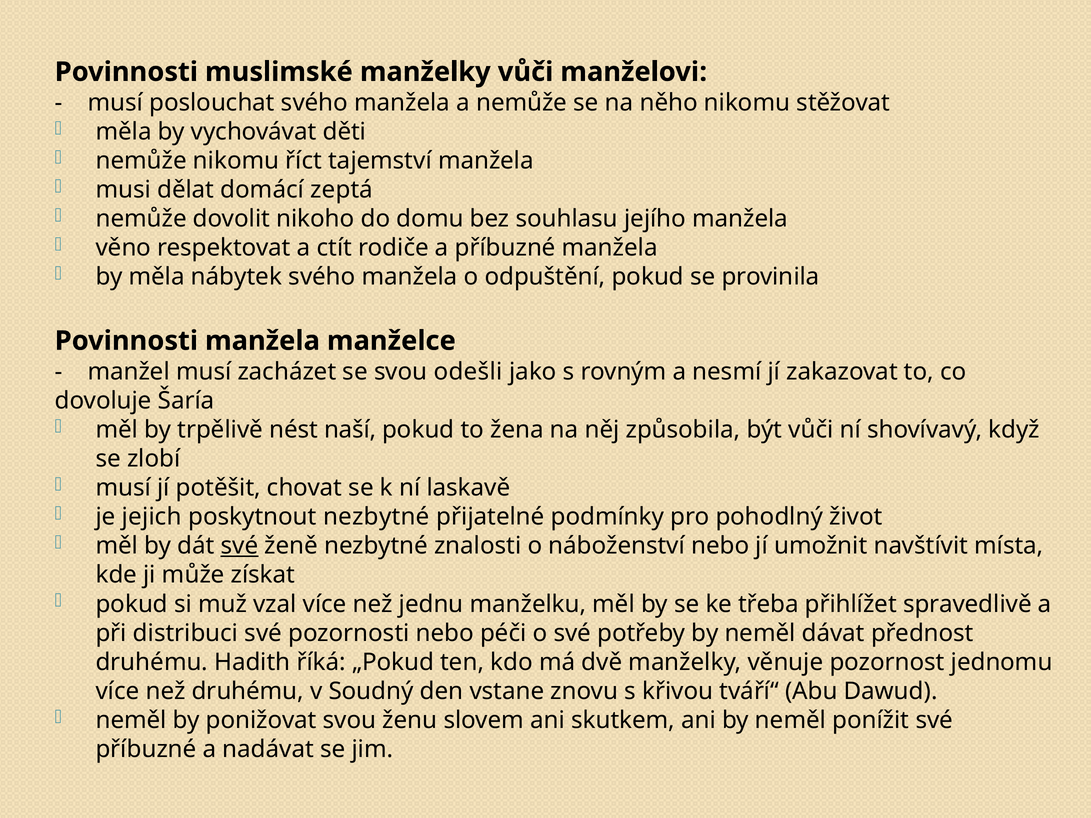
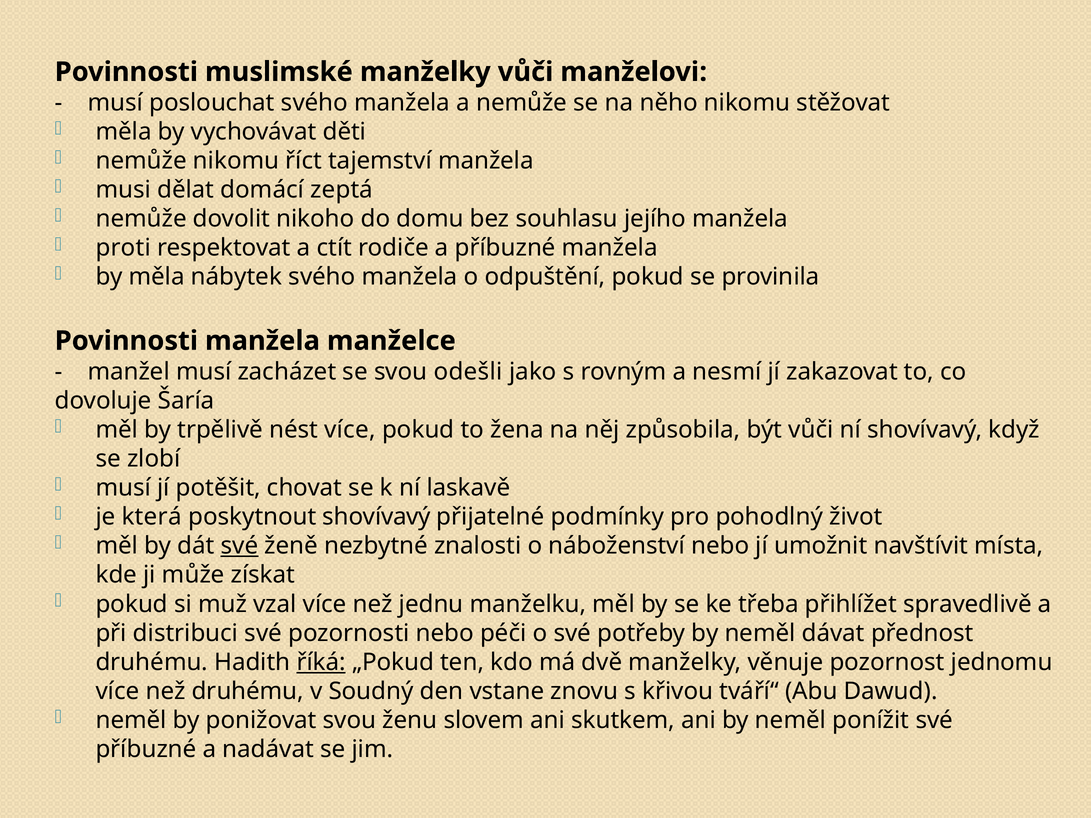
věno: věno -> proti (123, 248)
nést naší: naší -> více (350, 430)
jejich: jejich -> která (152, 517)
poskytnout nezbytné: nezbytné -> shovívavý (377, 517)
říká underline: none -> present (321, 662)
